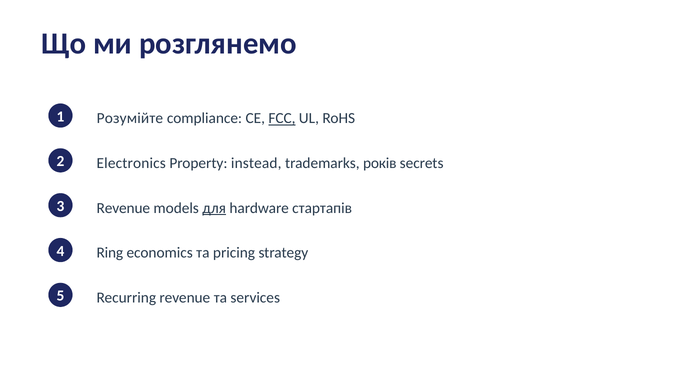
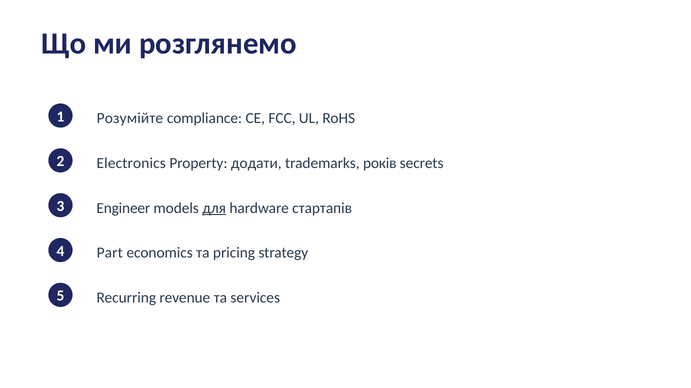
FCC underline: present -> none (282, 119)
instead: instead -> додати (256, 163)
3 Revenue: Revenue -> Engineer (123, 208)
Ring: Ring -> Part (110, 253)
